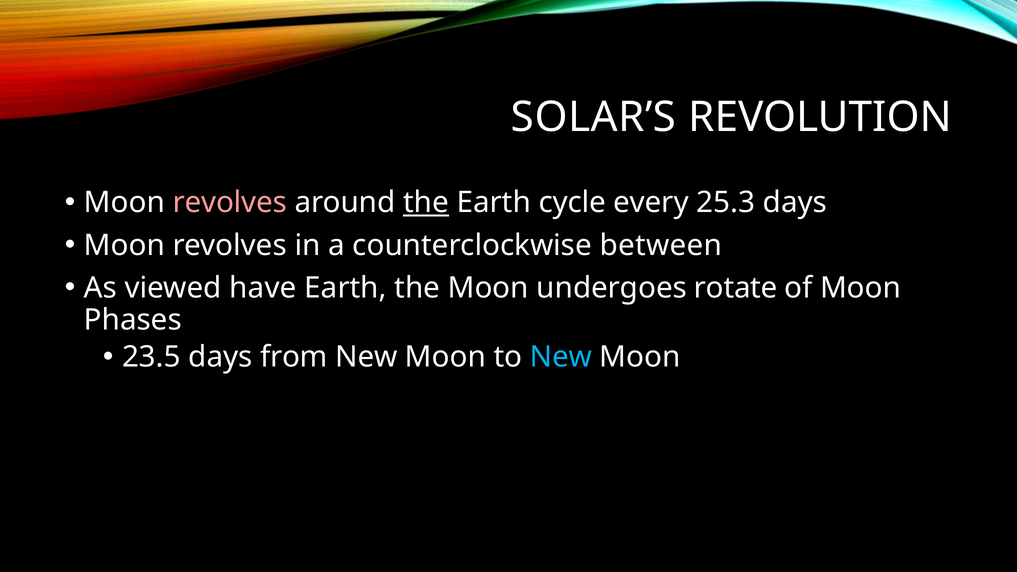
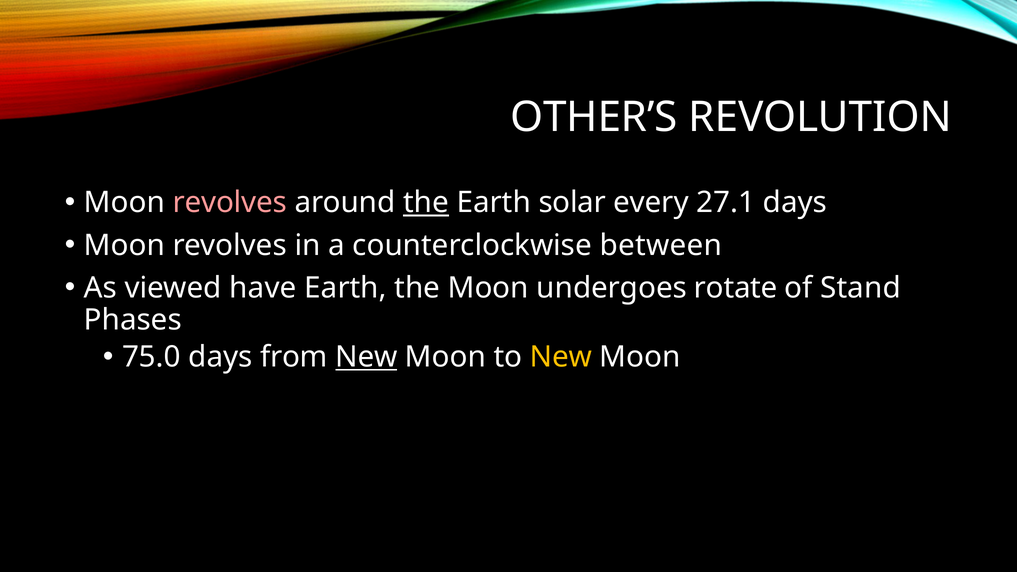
SOLAR’S: SOLAR’S -> OTHER’S (594, 117)
cycle: cycle -> solar (572, 203)
25.3: 25.3 -> 27.1 (726, 203)
of Moon: Moon -> Stand (861, 288)
23.5: 23.5 -> 75.0 (151, 357)
New underline: none -> present (366, 357)
New colour: light blue -> yellow (561, 357)
